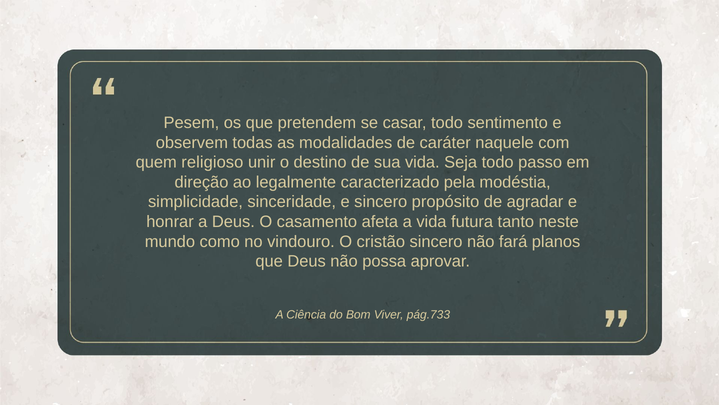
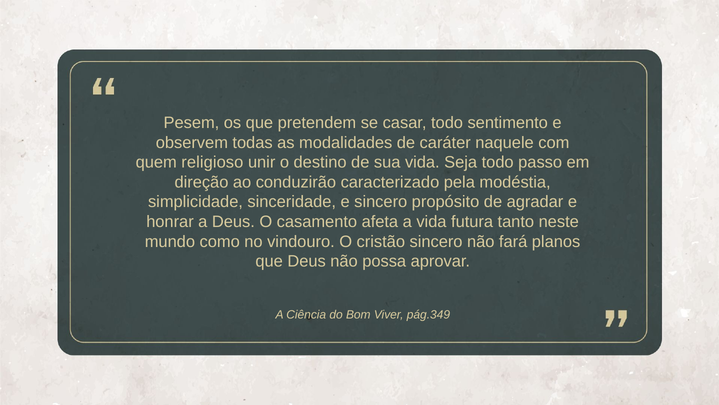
legalmente: legalmente -> conduzirão (296, 182)
pág.733: pág.733 -> pág.349 (428, 314)
